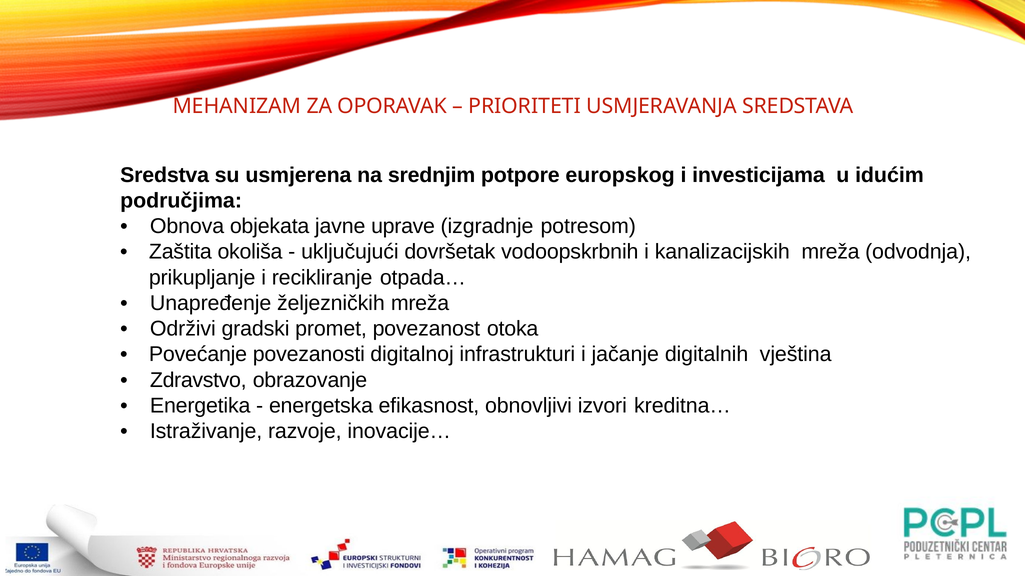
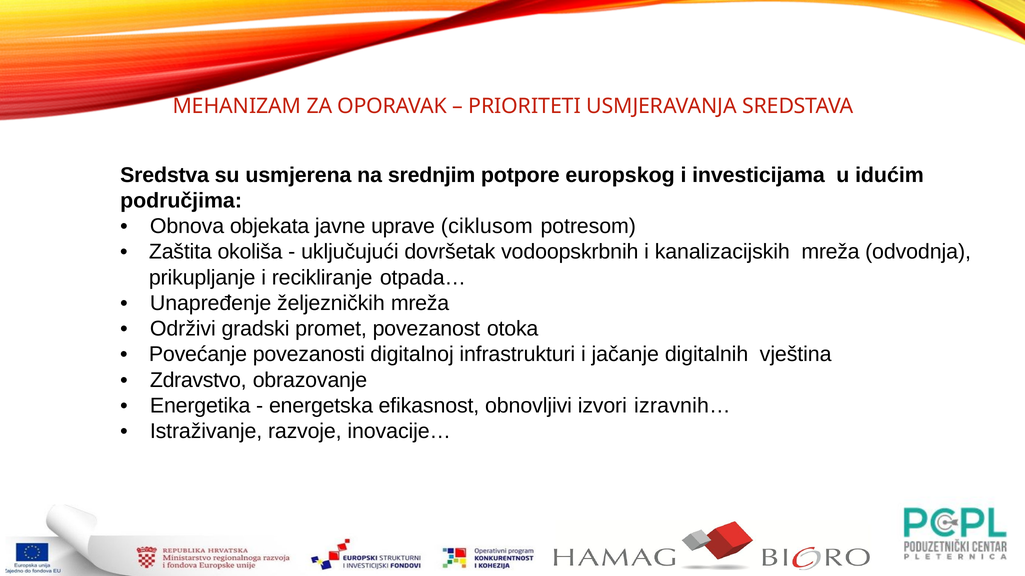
izgradnje: izgradnje -> ciklusom (487, 226)
kreditna…: kreditna… -> izravnih… (682, 406)
